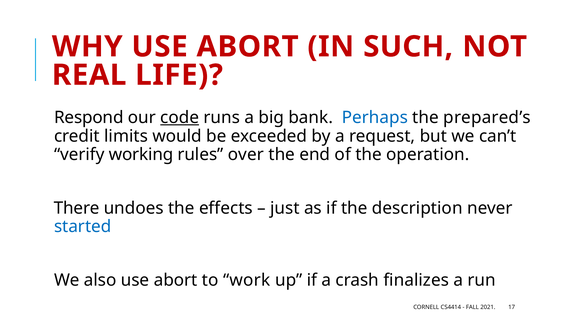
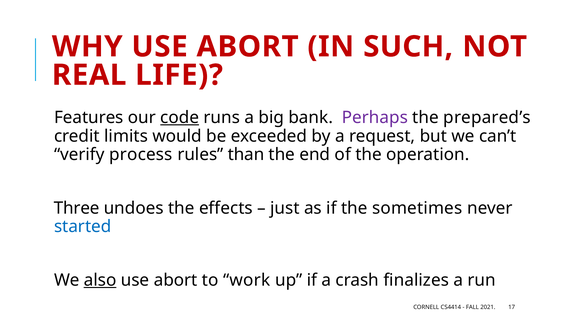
Respond: Respond -> Features (89, 118)
Perhaps colour: blue -> purple (375, 118)
working: working -> process (141, 155)
over: over -> than (246, 155)
There: There -> Three (77, 208)
description: description -> sometimes (417, 208)
also underline: none -> present (100, 280)
